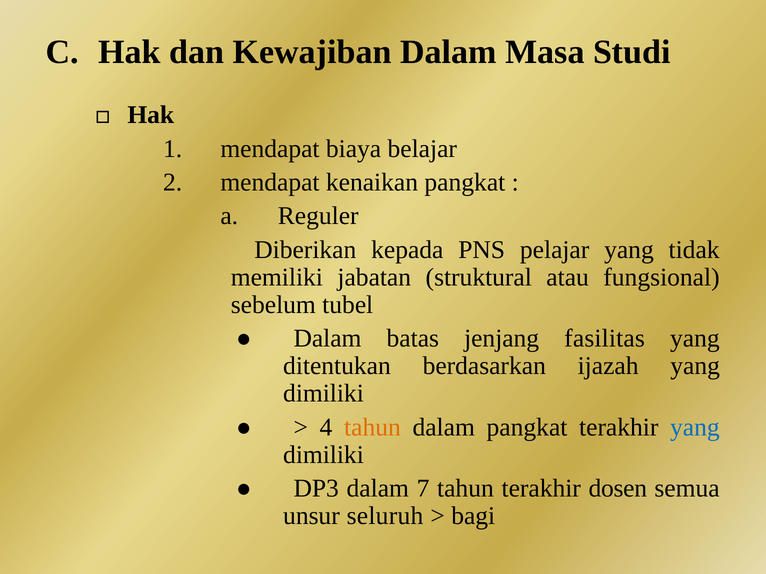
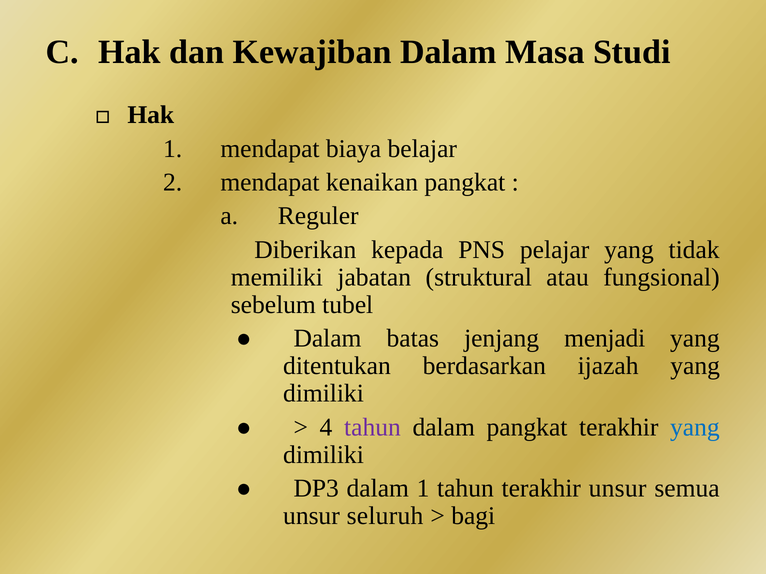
fasilitas: fasilitas -> menjadi (605, 339)
tahun colour: orange -> purple (372, 428)
dalam 7: 7 -> 1 (423, 489)
terakhir dosen: dosen -> unsur (618, 489)
